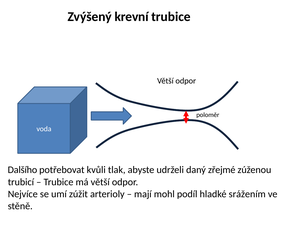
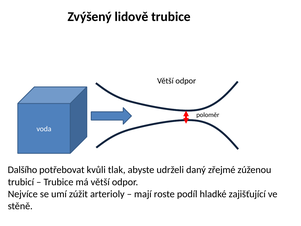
krevní: krevní -> lidově (132, 17)
mohl: mohl -> roste (164, 194)
srážením: srážením -> zajišťující (247, 194)
